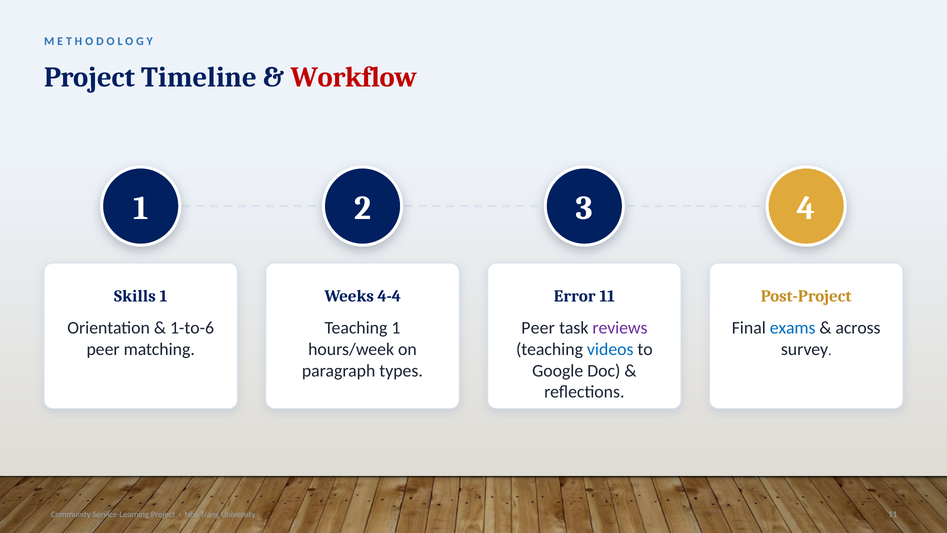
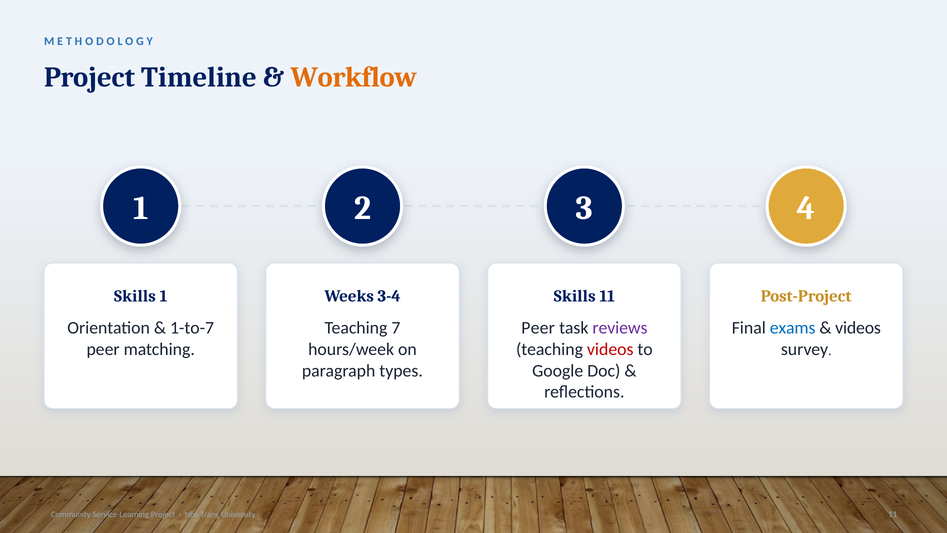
Workflow colour: red -> orange (354, 77)
4-4: 4-4 -> 3-4 (389, 296)
Error: Error -> Skills (575, 296)
1-to-6: 1-to-6 -> 1-to-7 (192, 328)
Teaching 1: 1 -> 7 (396, 328)
across: across -> videos (858, 328)
videos colour: blue -> red (610, 349)
